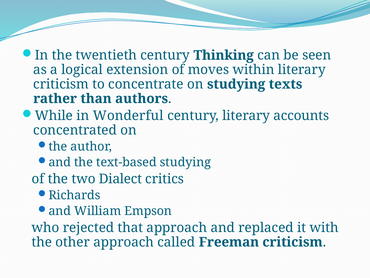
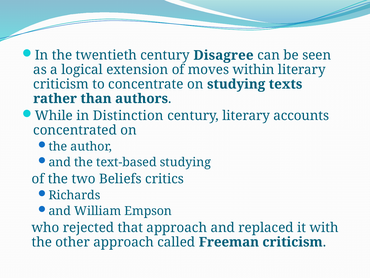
Thinking: Thinking -> Disagree (224, 55)
Wonderful: Wonderful -> Distinction (128, 116)
Dialect: Dialect -> Beliefs (120, 179)
